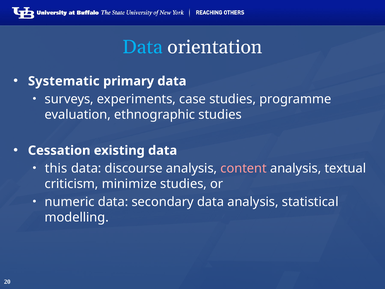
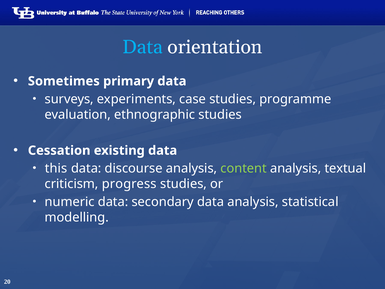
Systematic: Systematic -> Sometimes (64, 81)
content colour: pink -> light green (244, 168)
minimize: minimize -> progress (129, 184)
